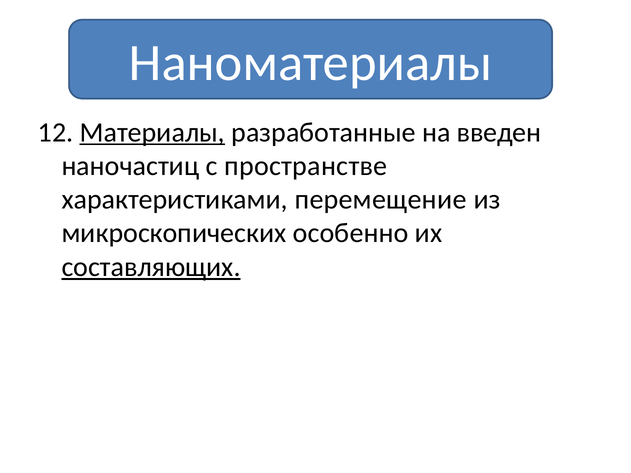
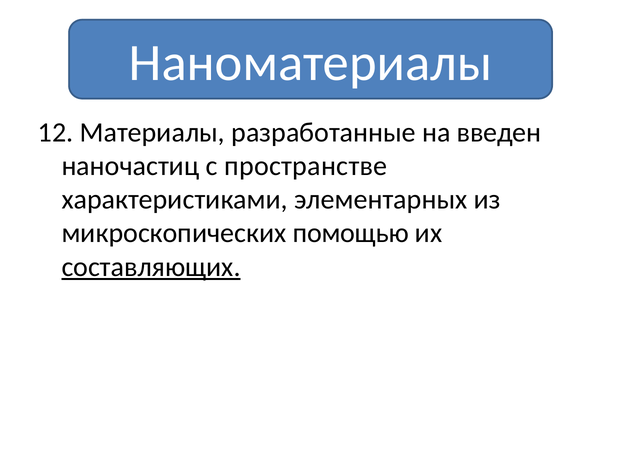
Материалы underline: present -> none (152, 132)
перемещение: перемещение -> элементарных (381, 200)
особенно: особенно -> помощью (351, 233)
